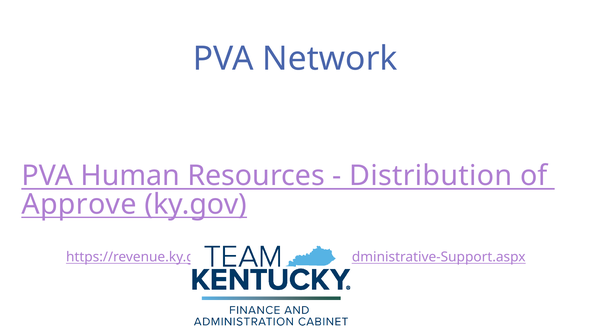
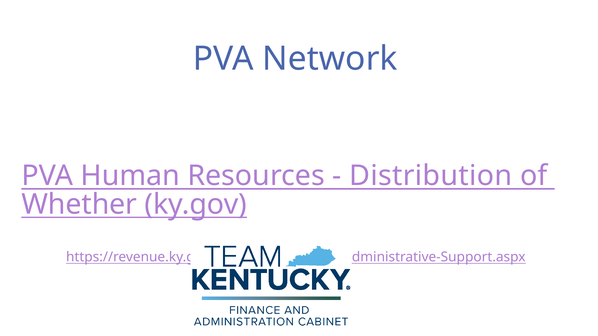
Approve: Approve -> Whether (79, 205)
